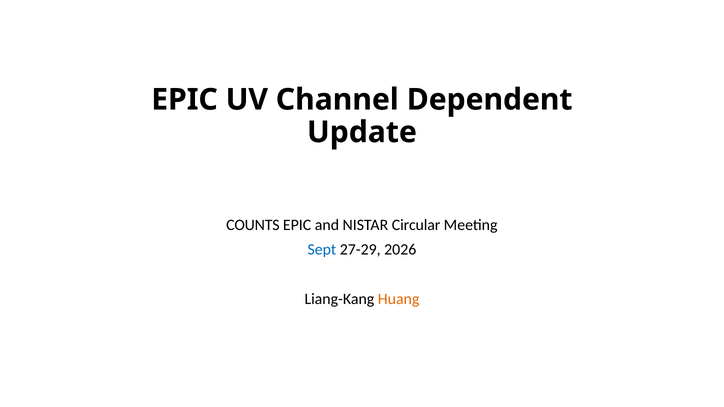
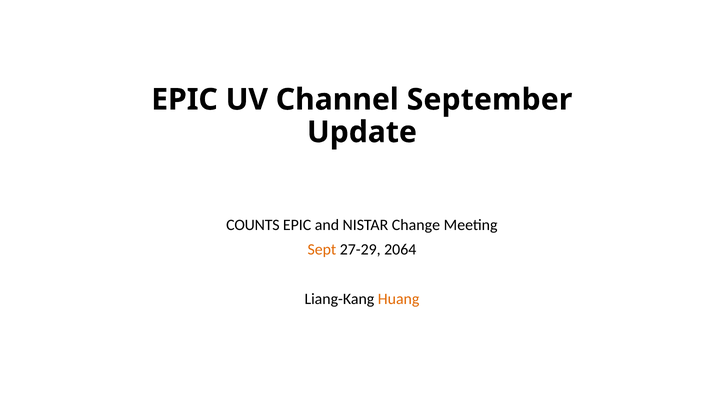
Dependent: Dependent -> September (490, 100)
Circular: Circular -> Change (416, 225)
Sept colour: blue -> orange (322, 250)
2026: 2026 -> 2064 (400, 250)
